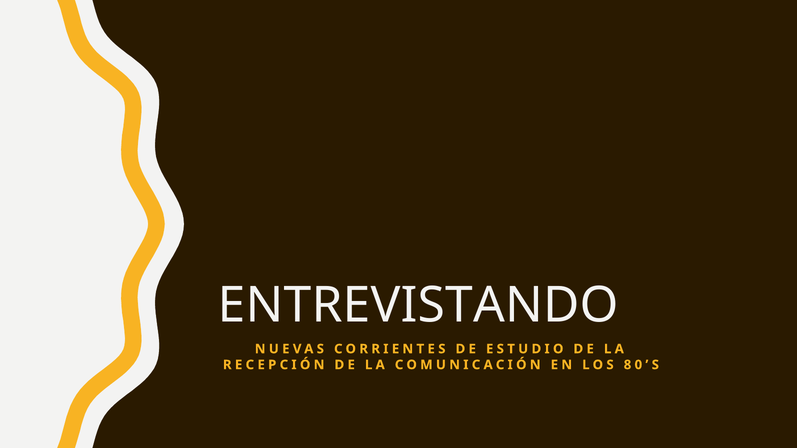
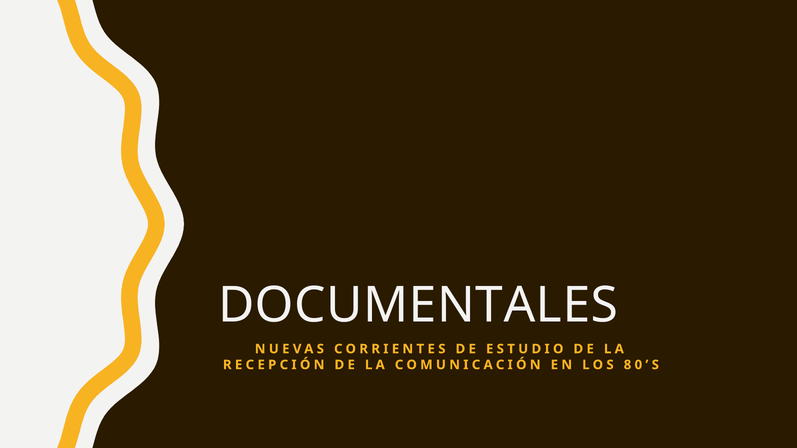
ENTREVISTANDO: ENTREVISTANDO -> DOCUMENTALES (418, 306)
